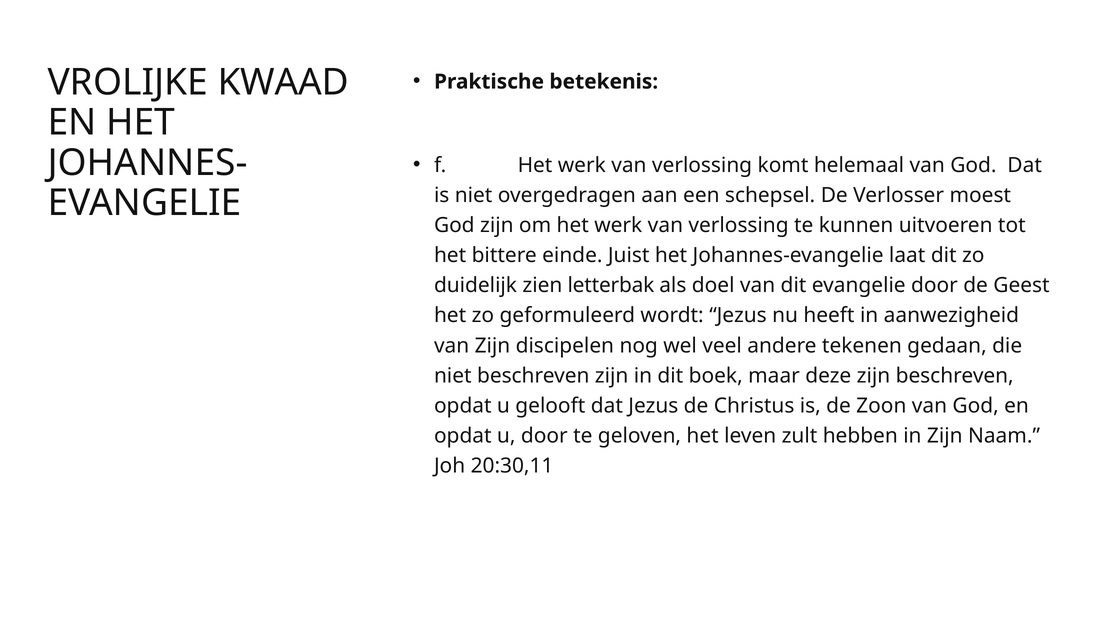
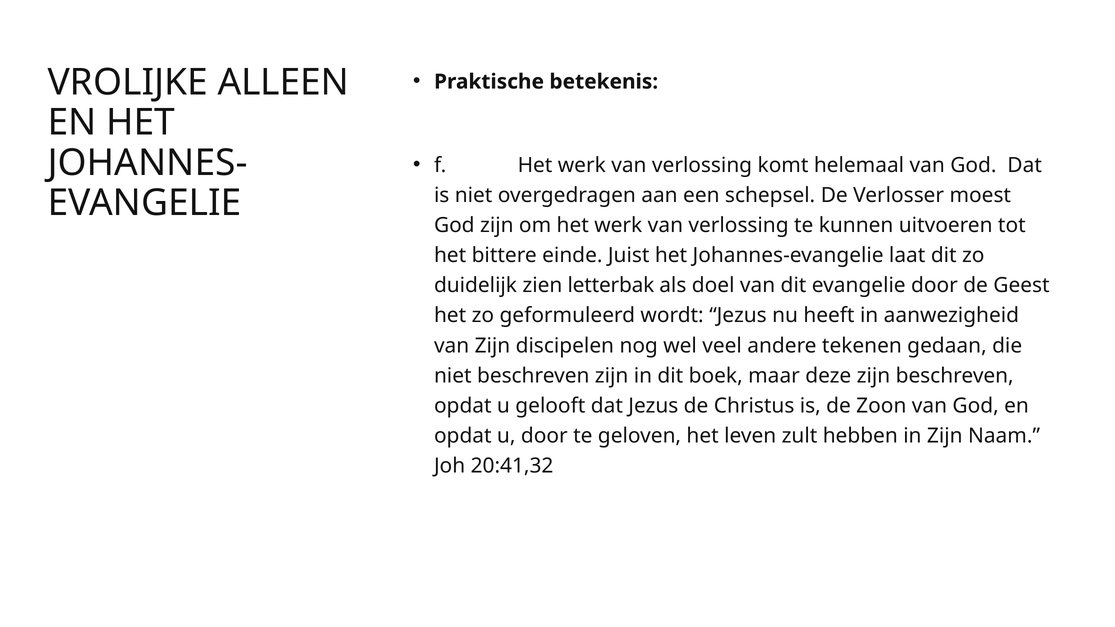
KWAAD: KWAAD -> ALLEEN (283, 83)
20:30,11: 20:30,11 -> 20:41,32 (512, 466)
